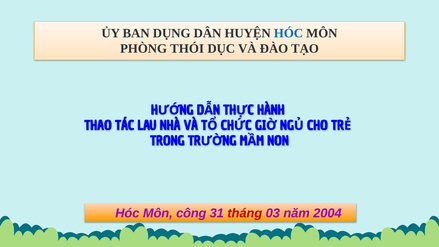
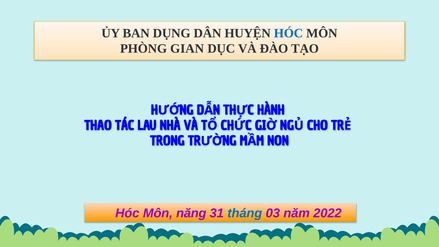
THÓI: THÓI -> GIAN (187, 49)
công: công -> năng (191, 213)
tháng colour: red -> blue (245, 213)
2004: 2004 -> 2022 (327, 213)
